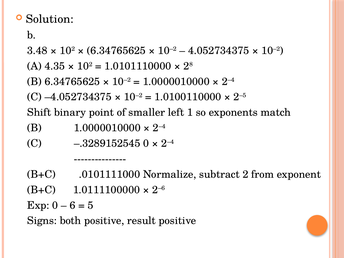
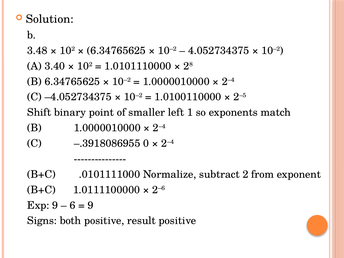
4.35: 4.35 -> 3.40 (55, 66)
–.3289152545: –.3289152545 -> –.3918086955 (107, 143)
Exp 0: 0 -> 9 (55, 205)
5: 5 -> 9 (91, 205)
